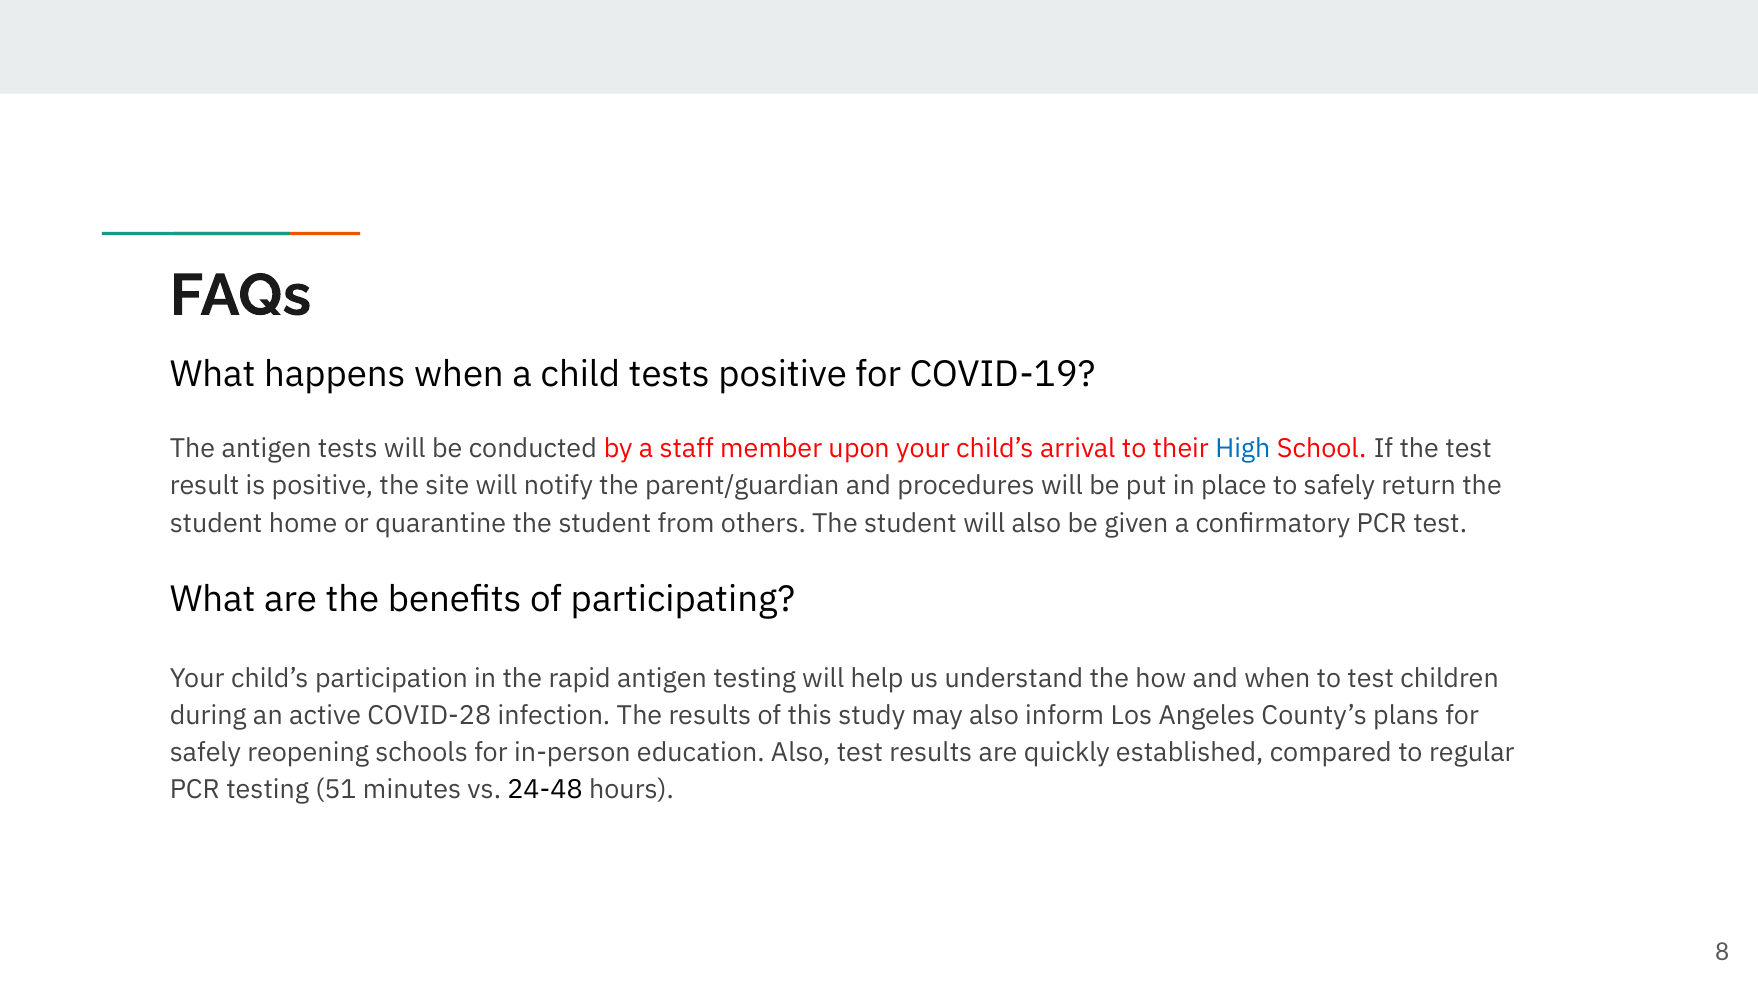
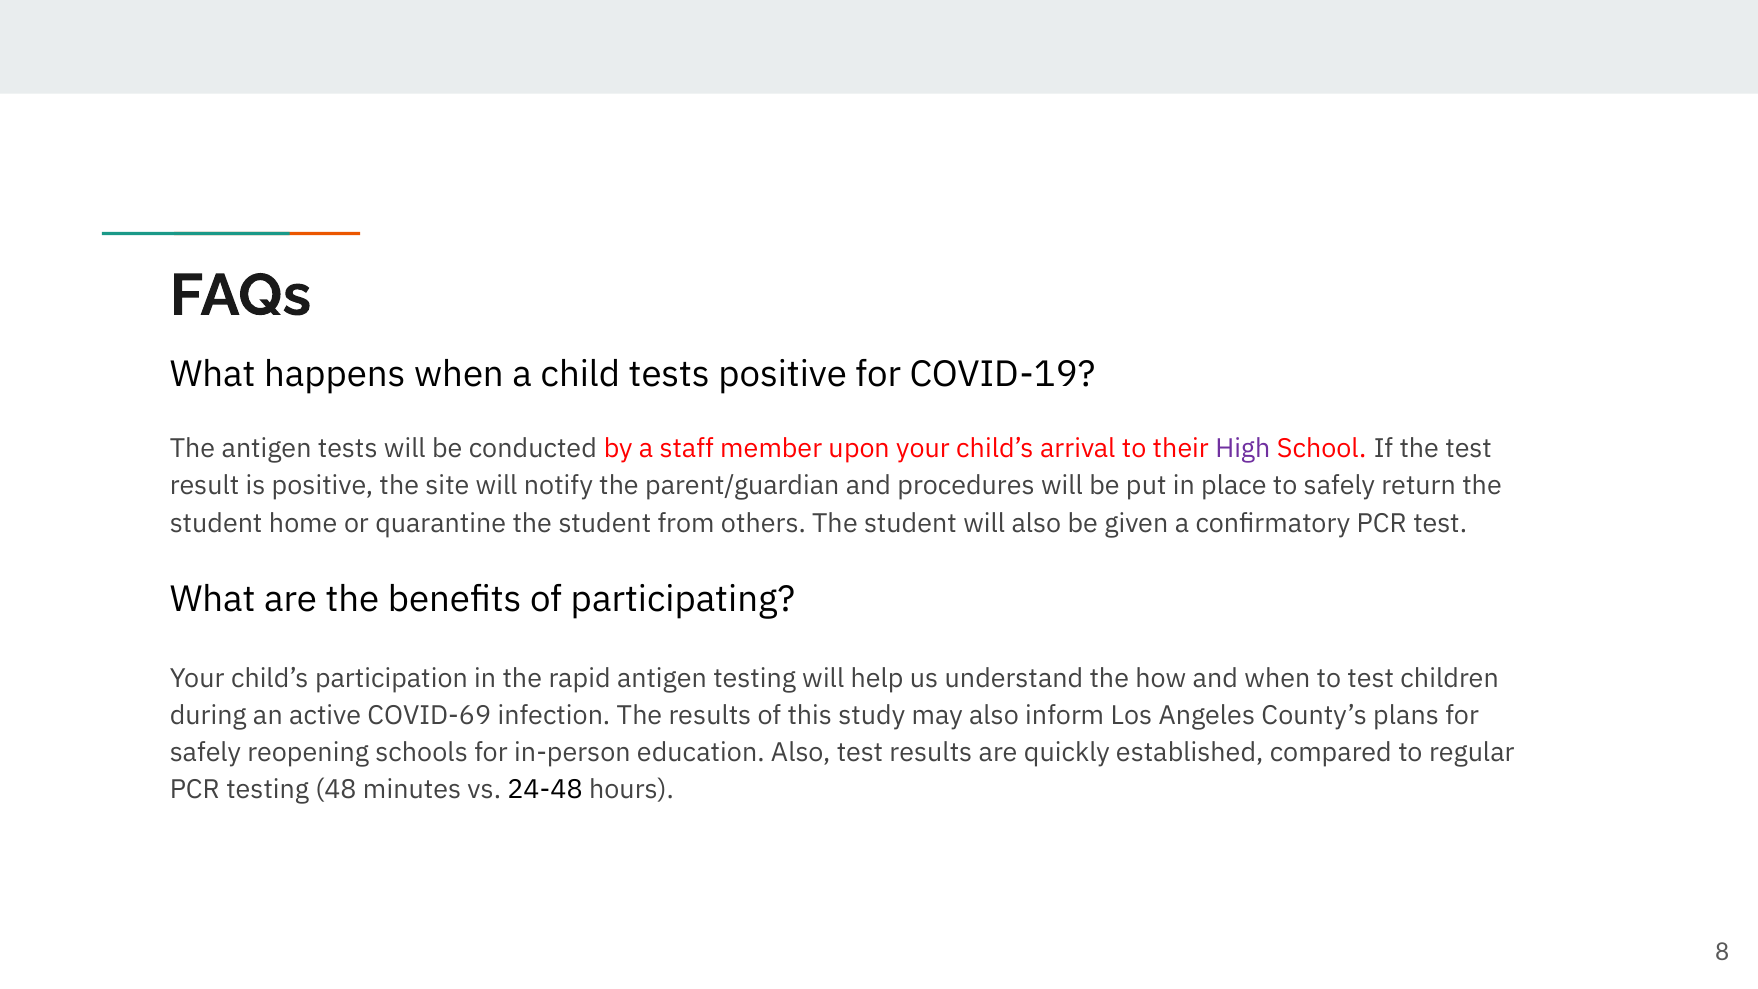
High colour: blue -> purple (1243, 449)
COVID-28: COVID-28 -> COVID-69 (429, 716)
51: 51 -> 48 (336, 790)
